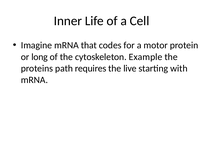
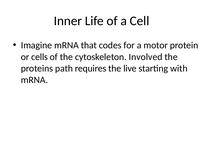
long: long -> cells (40, 57)
Example: Example -> Involved (146, 57)
